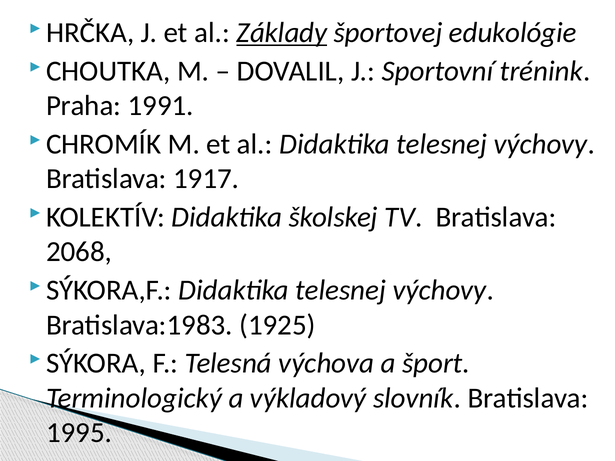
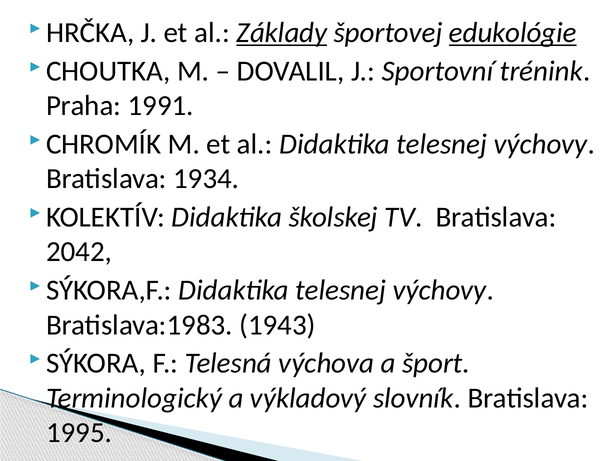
edukológie underline: none -> present (513, 33)
1917: 1917 -> 1934 (206, 179)
2068: 2068 -> 2042 (79, 252)
1925: 1925 -> 1943 (277, 325)
